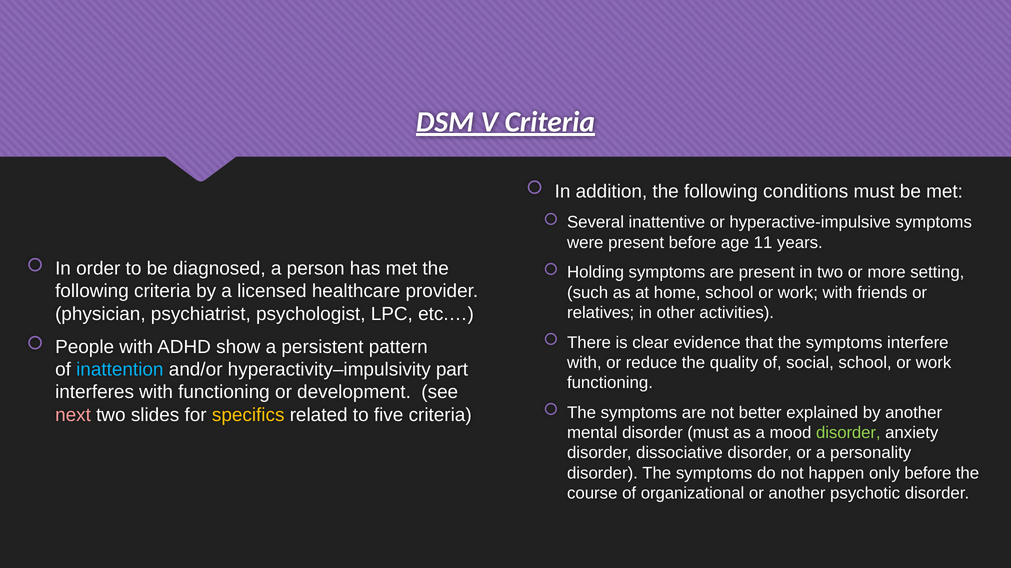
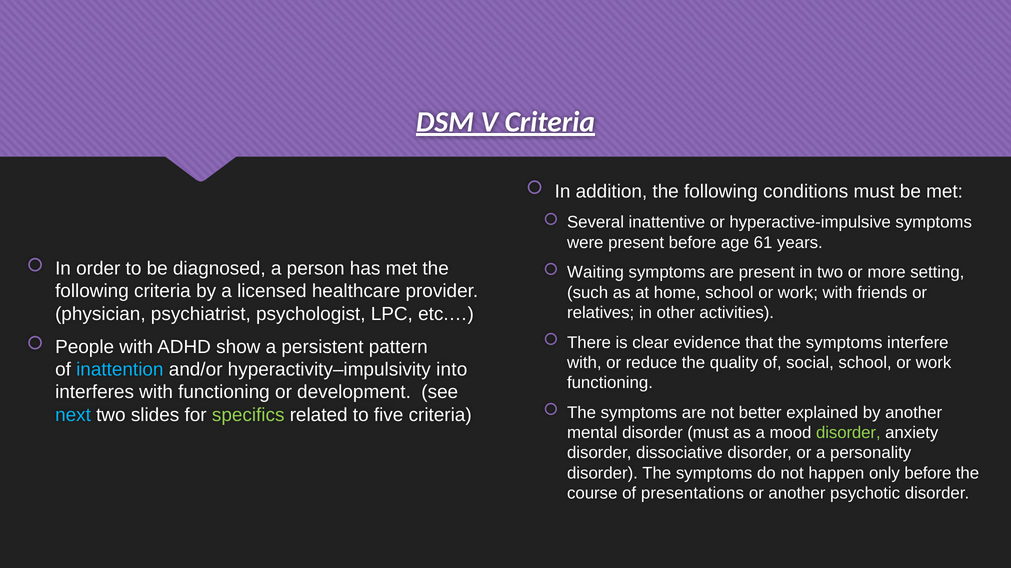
11: 11 -> 61 (763, 243)
Holding: Holding -> Waiting (595, 273)
part: part -> into (452, 370)
next colour: pink -> light blue (73, 415)
specifics colour: yellow -> light green (248, 415)
organizational: organizational -> presentations (692, 494)
